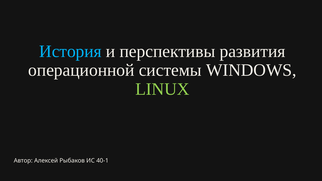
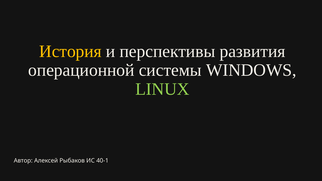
История colour: light blue -> yellow (70, 51)
